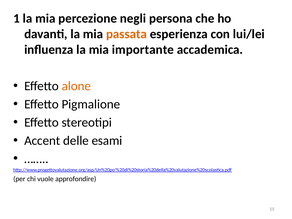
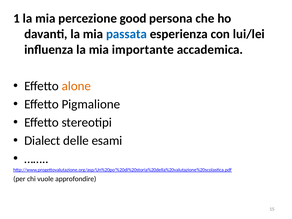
negli: negli -> good (133, 18)
passata colour: orange -> blue (126, 34)
Accent: Accent -> Dialect (42, 141)
